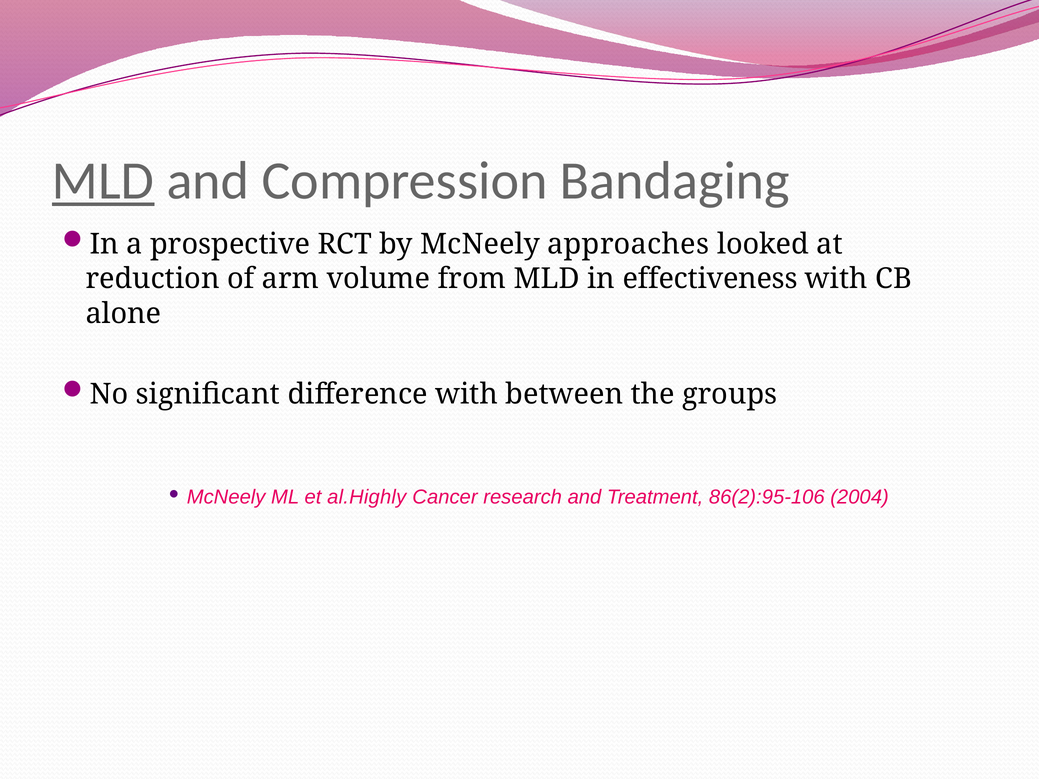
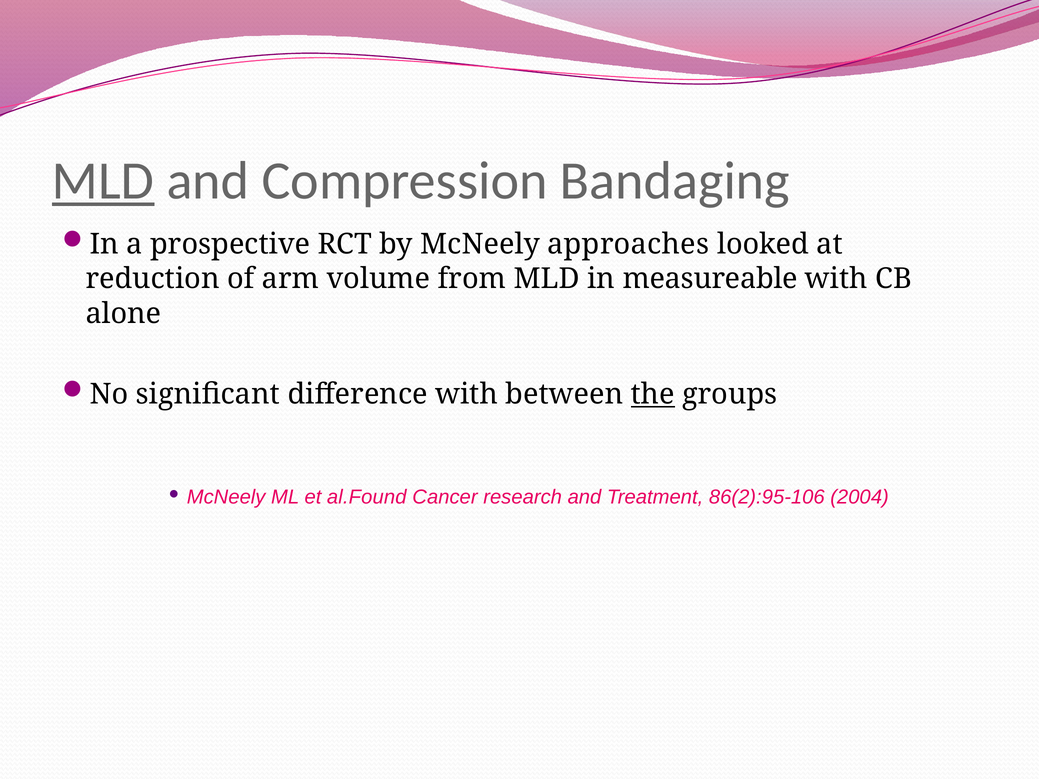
effectiveness: effectiveness -> measureable (710, 279)
the underline: none -> present (653, 394)
al.Highly: al.Highly -> al.Found (367, 497)
